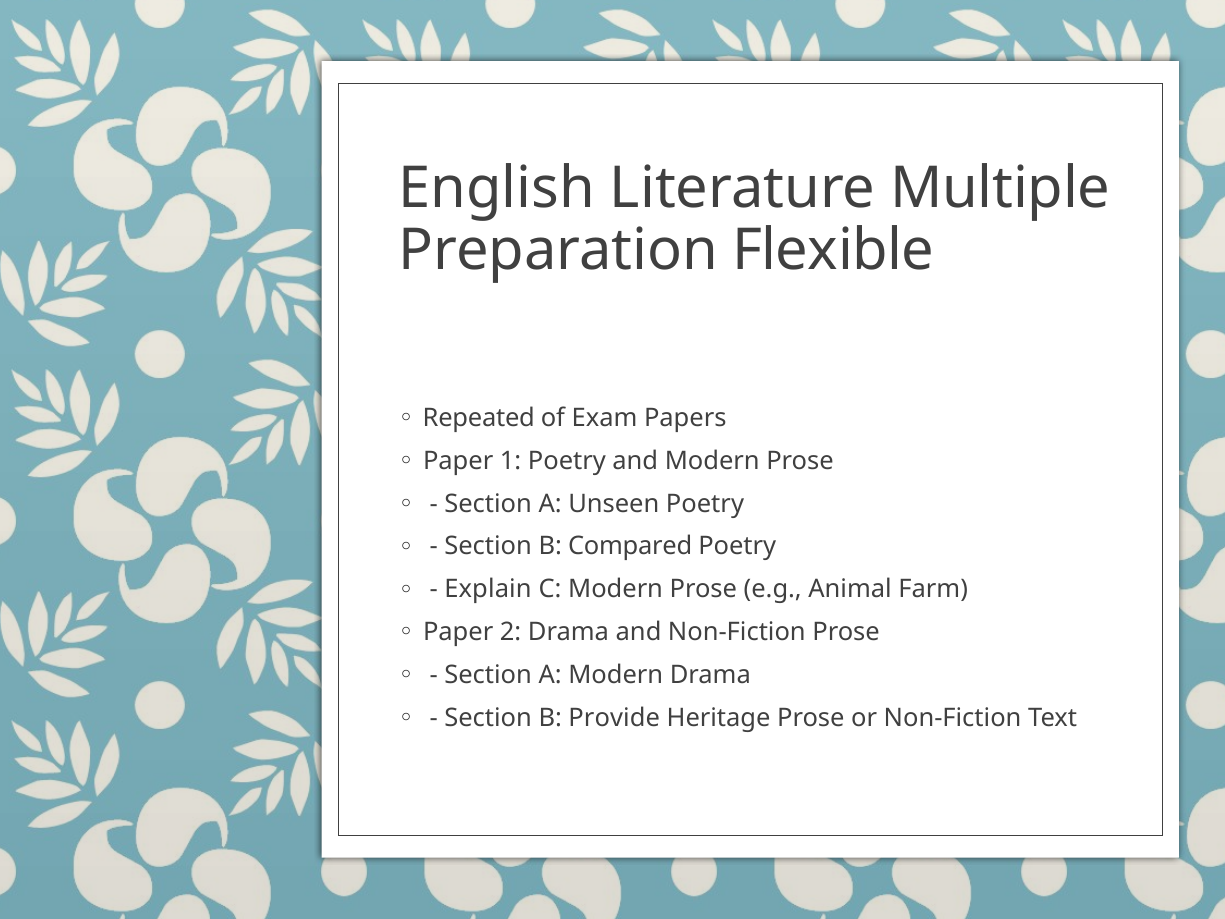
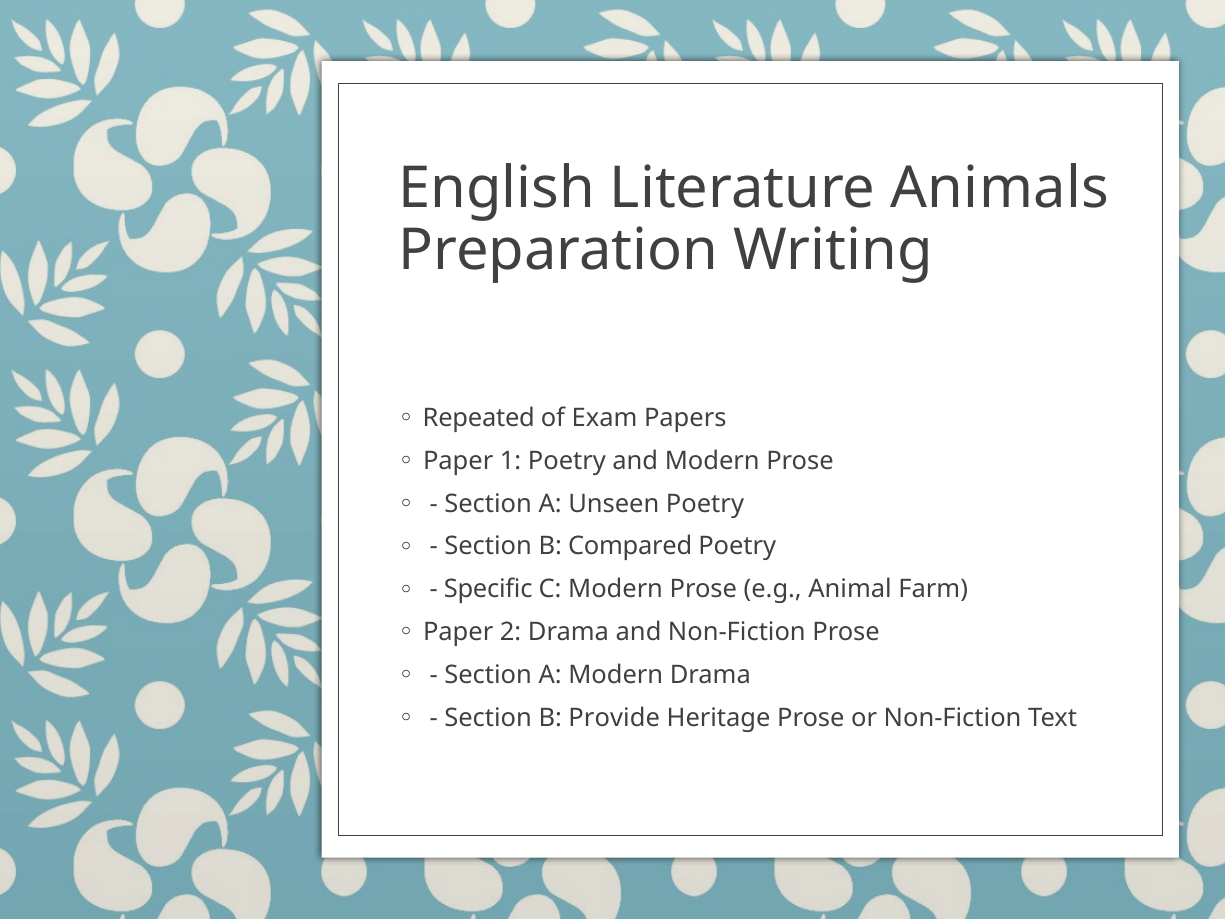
Multiple: Multiple -> Animals (1000, 188)
Flexible: Flexible -> Writing (833, 250)
Explain: Explain -> Specific (488, 589)
